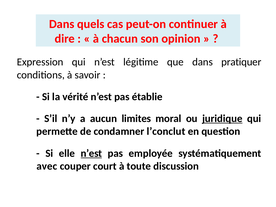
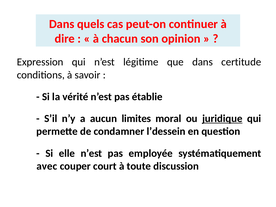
pratiquer: pratiquer -> certitude (241, 62)
l’conclut: l’conclut -> l’dessein (166, 131)
n’est underline: present -> none (91, 153)
